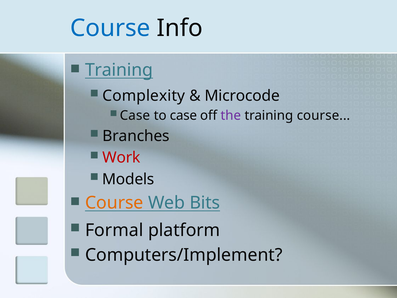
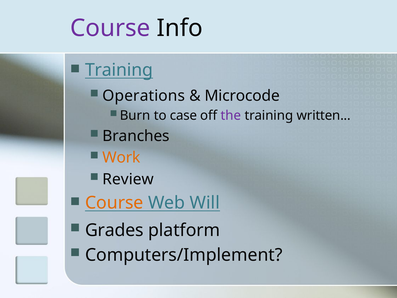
Course colour: blue -> purple (110, 28)
Complexity: Complexity -> Operations (144, 96)
Case: Case -> Burn (135, 115)
training course: course -> written (324, 115)
Work colour: red -> orange (121, 157)
Models: Models -> Review (128, 179)
Bits: Bits -> Will (205, 203)
Formal: Formal -> Grades (114, 230)
